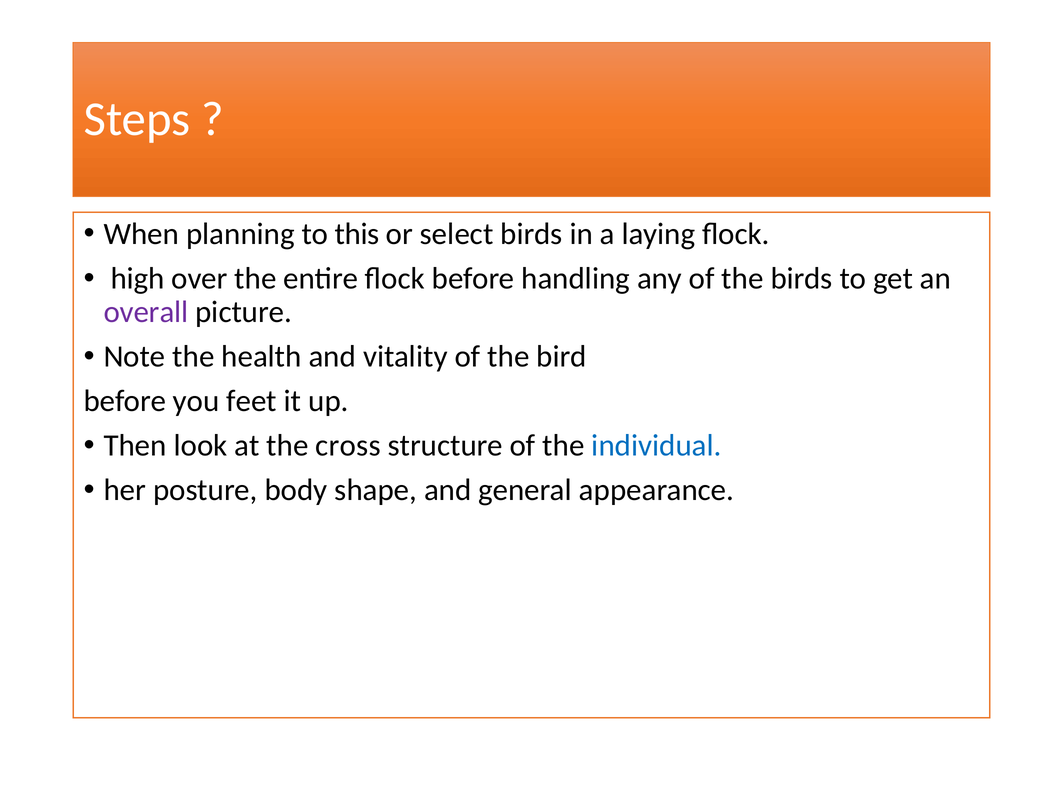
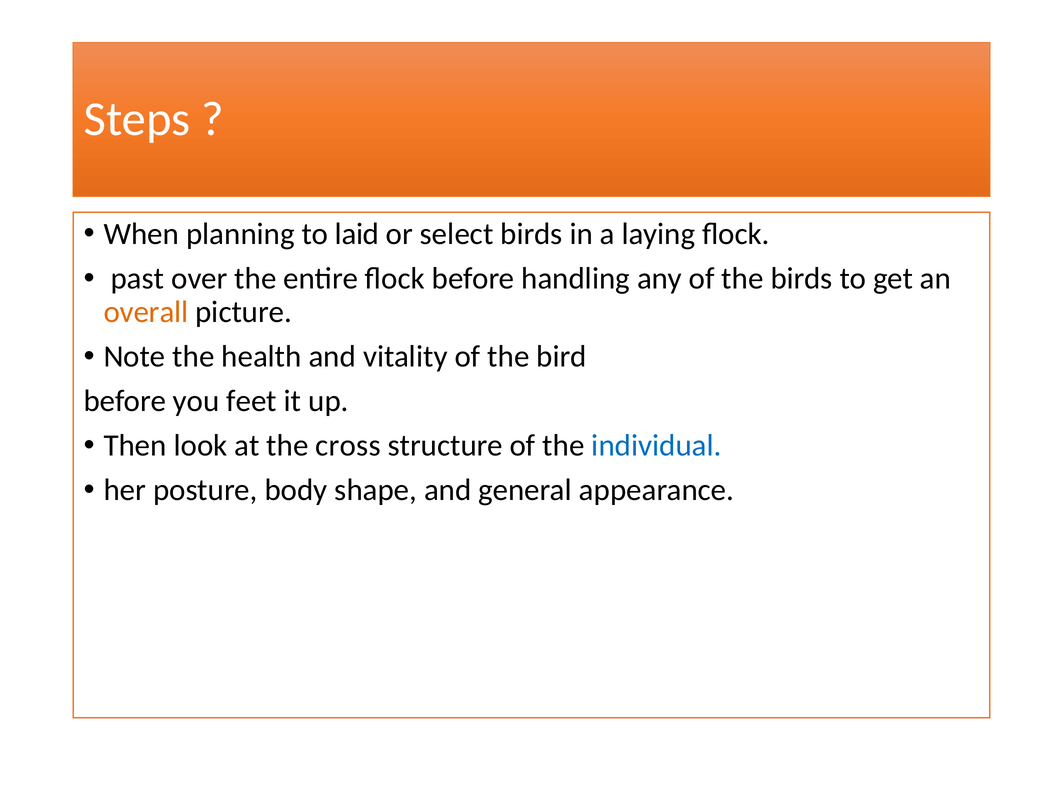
this: this -> laid (357, 234)
high: high -> past (137, 279)
overall colour: purple -> orange (146, 312)
